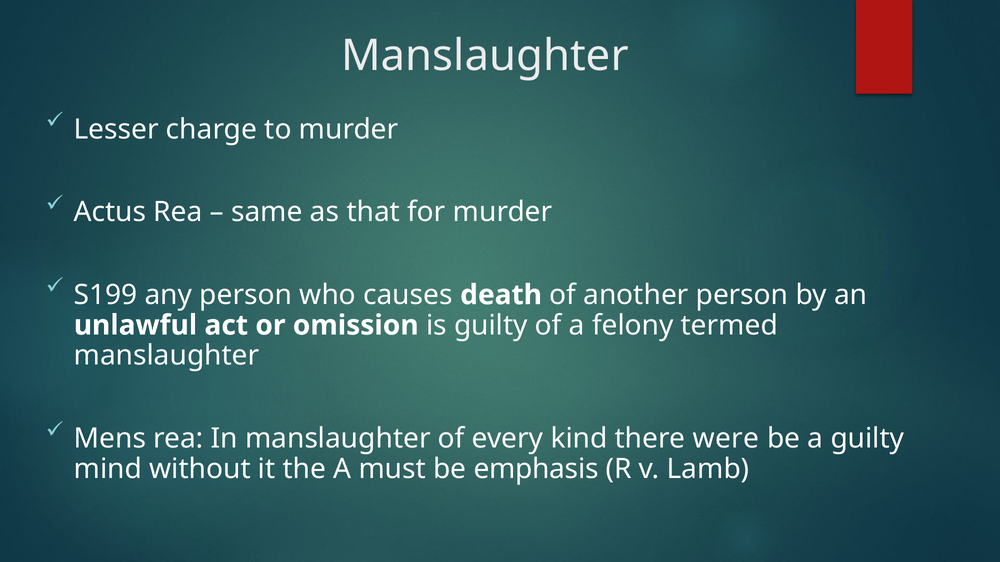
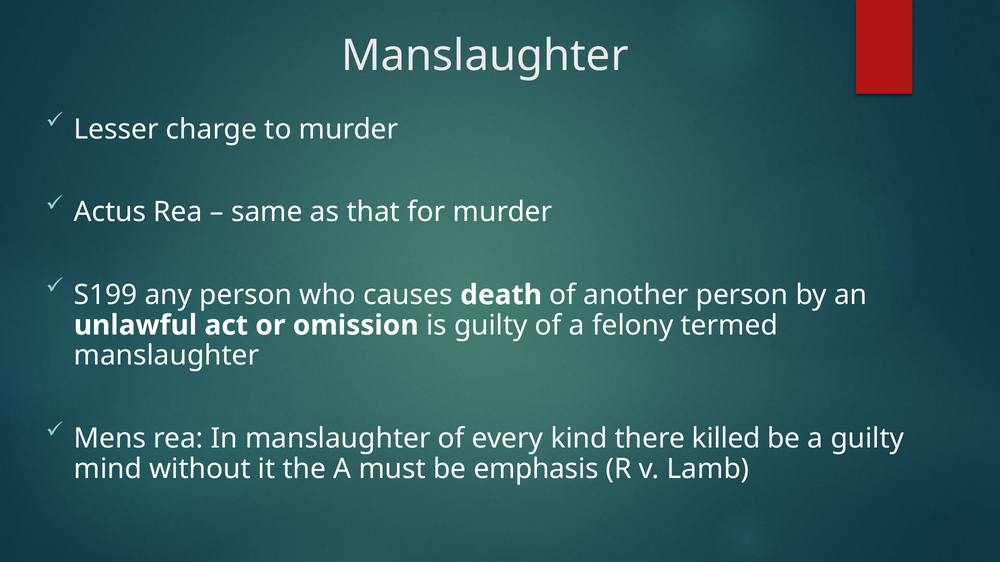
were: were -> killed (726, 439)
